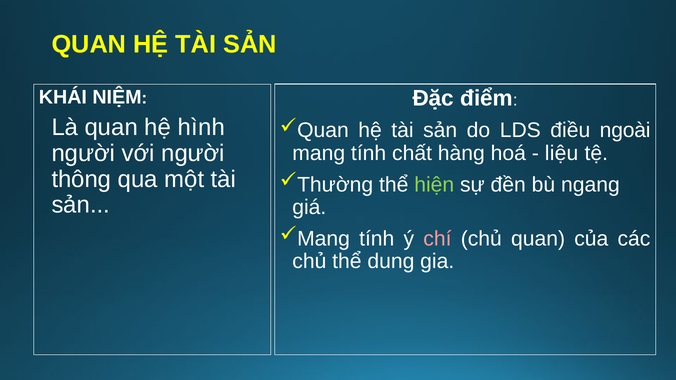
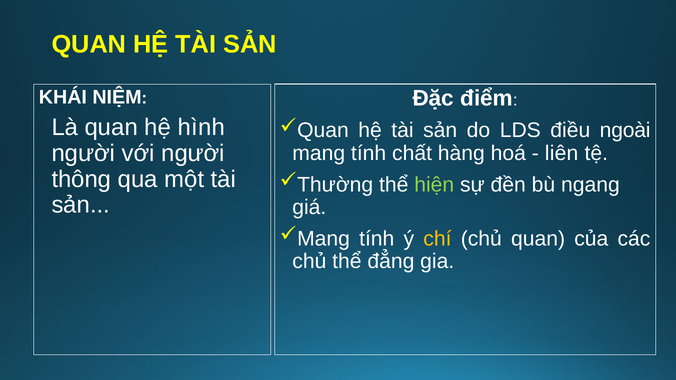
liệu: liệu -> liên (562, 153)
chí colour: pink -> yellow (437, 239)
dung: dung -> đẳng (391, 262)
